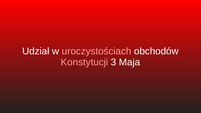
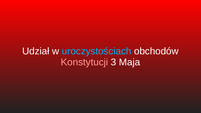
uroczystościach colour: pink -> light blue (97, 51)
